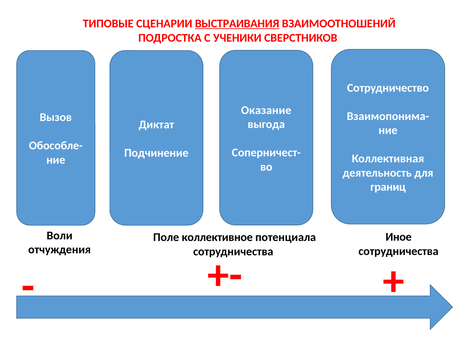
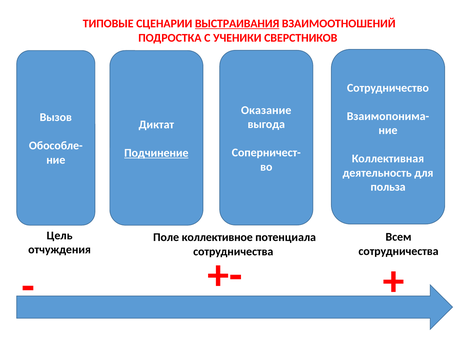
Подчинение underline: none -> present (156, 153)
границ: границ -> польза (388, 187)
Воли: Воли -> Цель (60, 236)
Иное: Иное -> Всем (399, 238)
